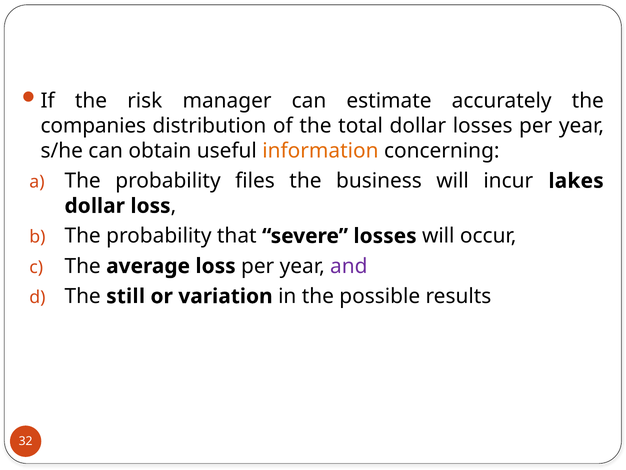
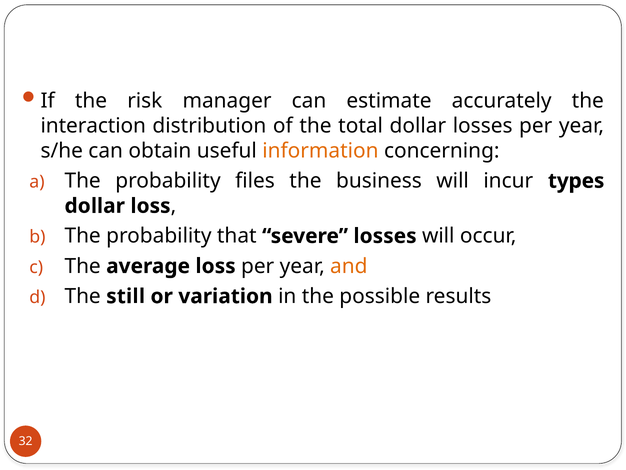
companies: companies -> interaction (93, 126)
lakes: lakes -> types (576, 181)
and colour: purple -> orange (349, 266)
